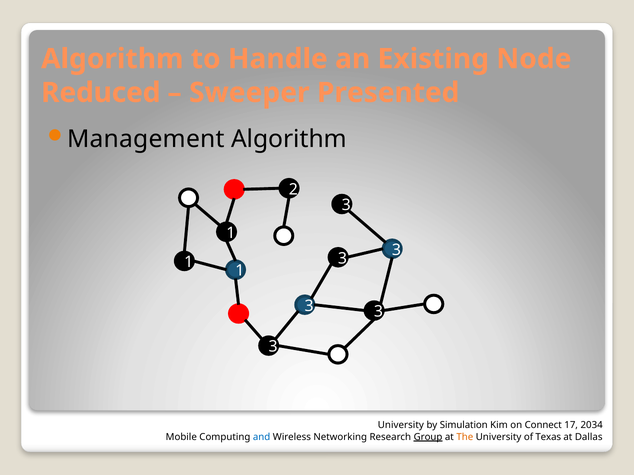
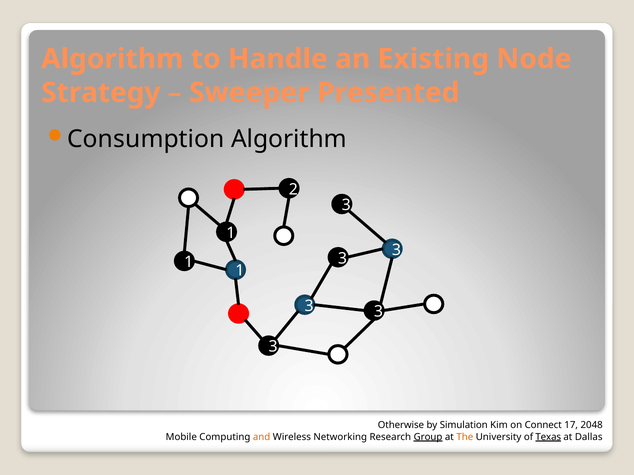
Reduced: Reduced -> Strategy (101, 93)
Management: Management -> Consumption (146, 139)
University: University -> Otherwise (401, 426)
2034: 2034 -> 2048 (592, 426)
and colour: blue -> orange (262, 437)
Texas underline: none -> present (548, 437)
